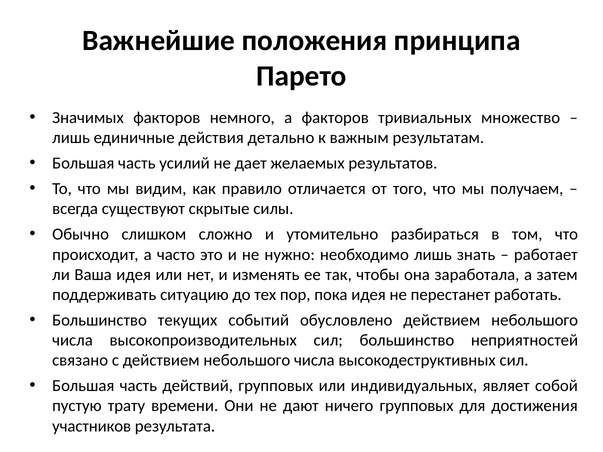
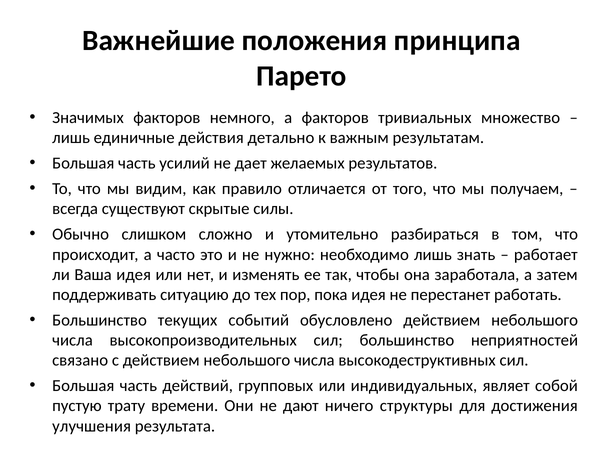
ничего групповых: групповых -> структуры (416, 406)
участников: участников -> улучшения (92, 426)
